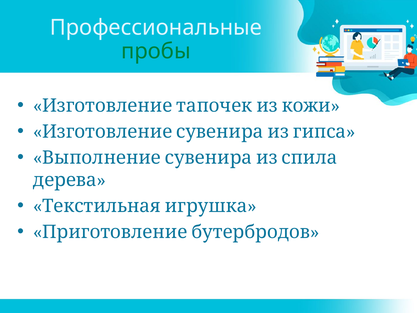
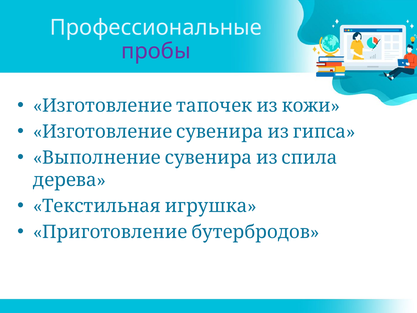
пробы colour: green -> purple (156, 51)
